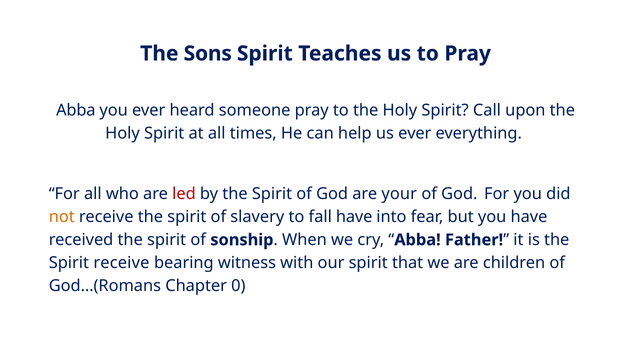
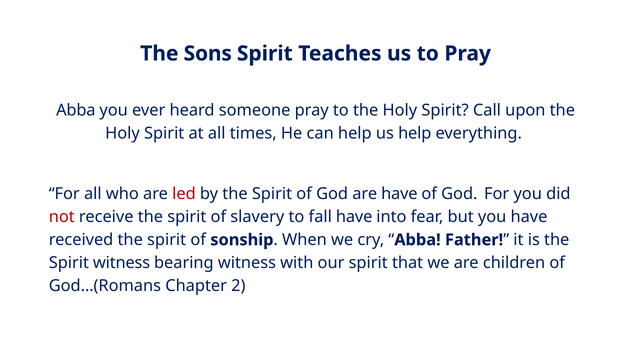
us ever: ever -> help (415, 133)
are your: your -> have (399, 193)
not colour: orange -> red (62, 216)
Spirit receive: receive -> witness (122, 262)
0: 0 -> 2 (238, 285)
